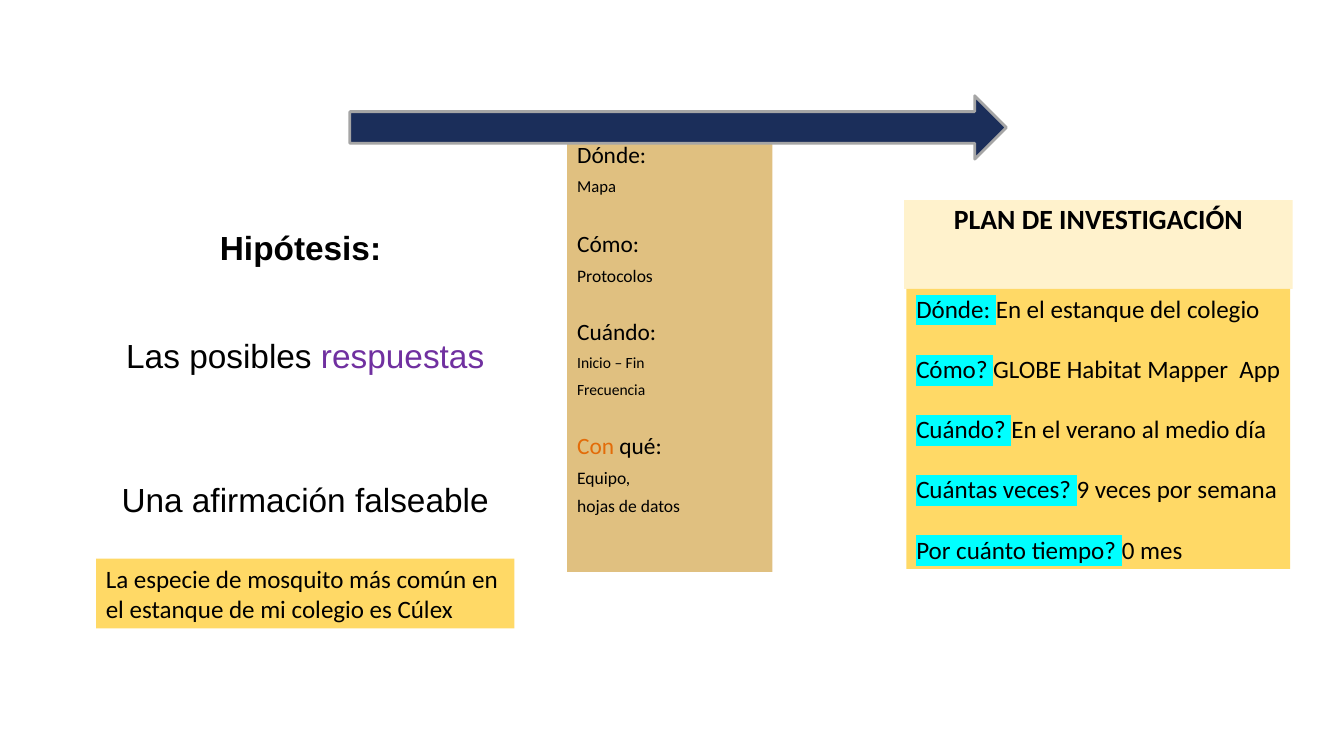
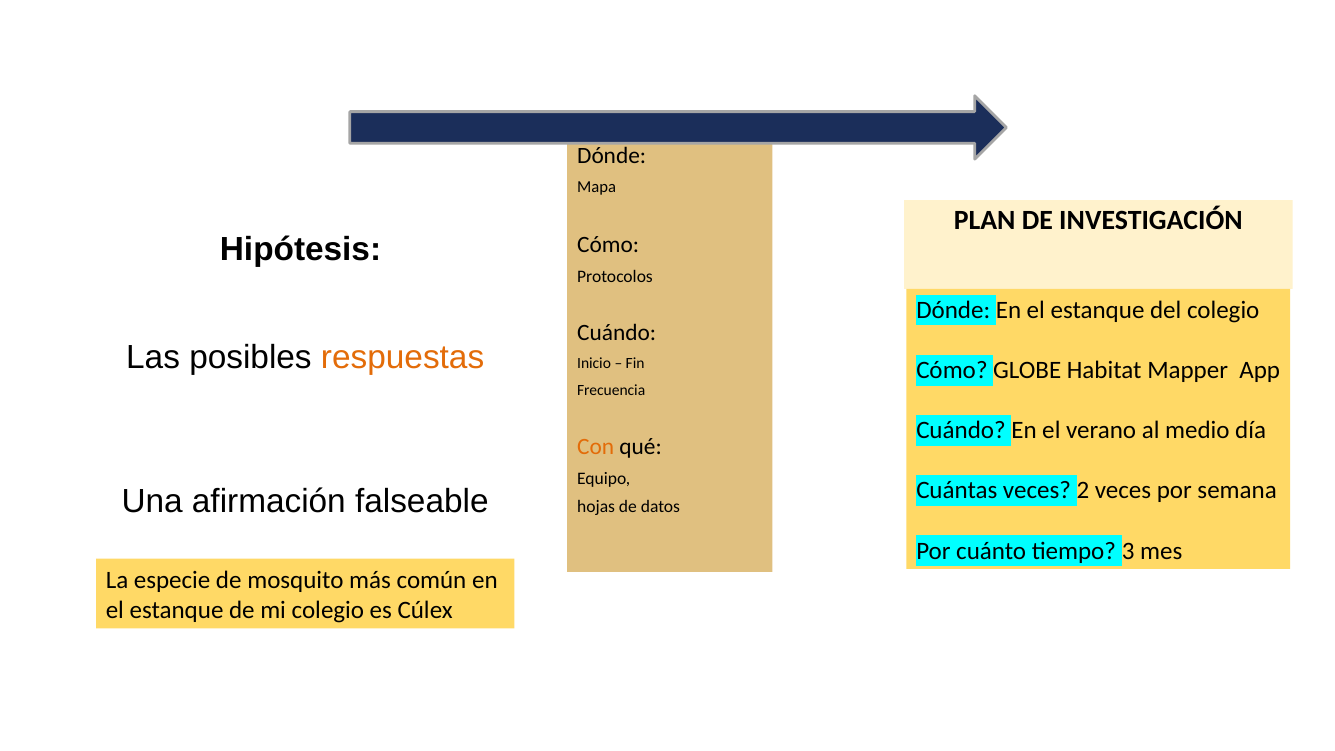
respuestas colour: purple -> orange (403, 357)
9: 9 -> 2 (1083, 491)
0: 0 -> 3 (1128, 551)
